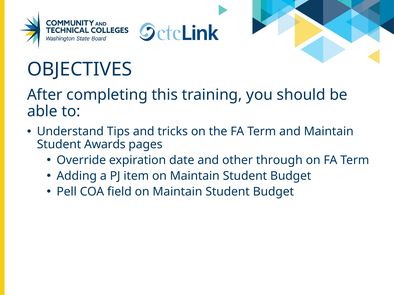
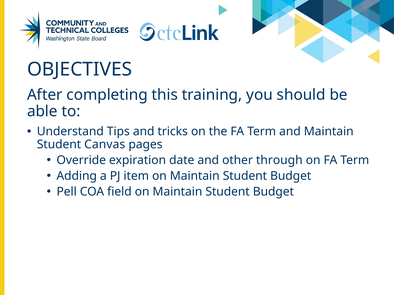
Awards: Awards -> Canvas (105, 145)
